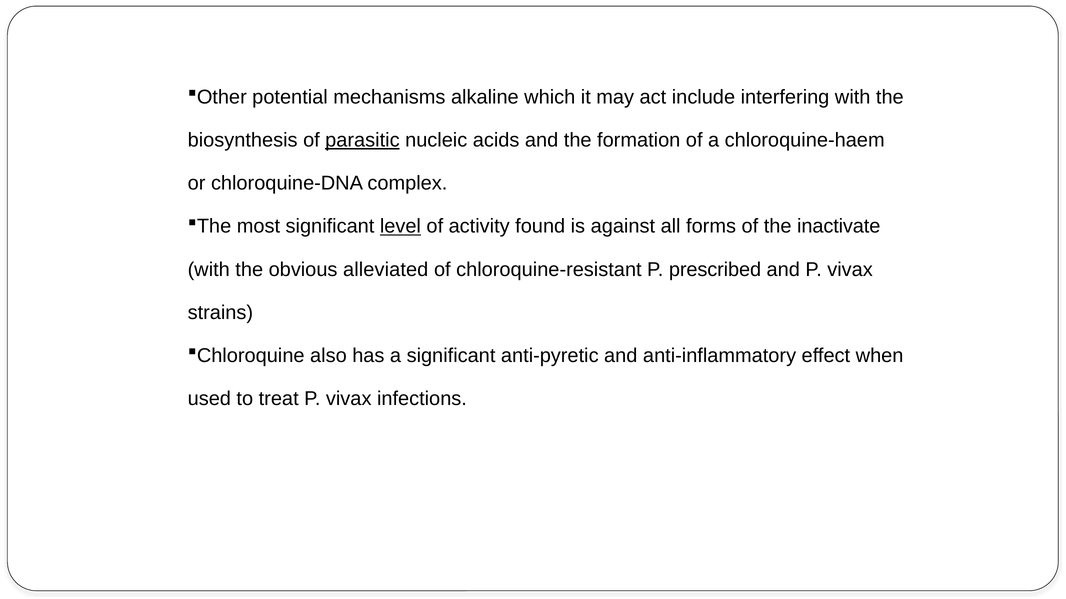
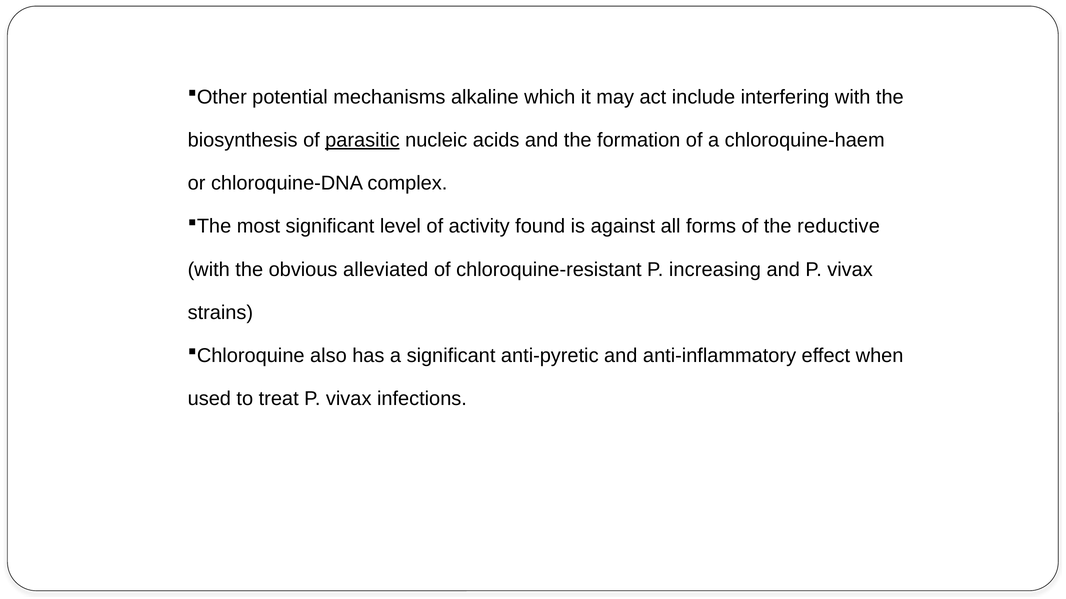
level underline: present -> none (400, 227)
inactivate: inactivate -> reductive (839, 227)
prescribed: prescribed -> increasing (715, 270)
